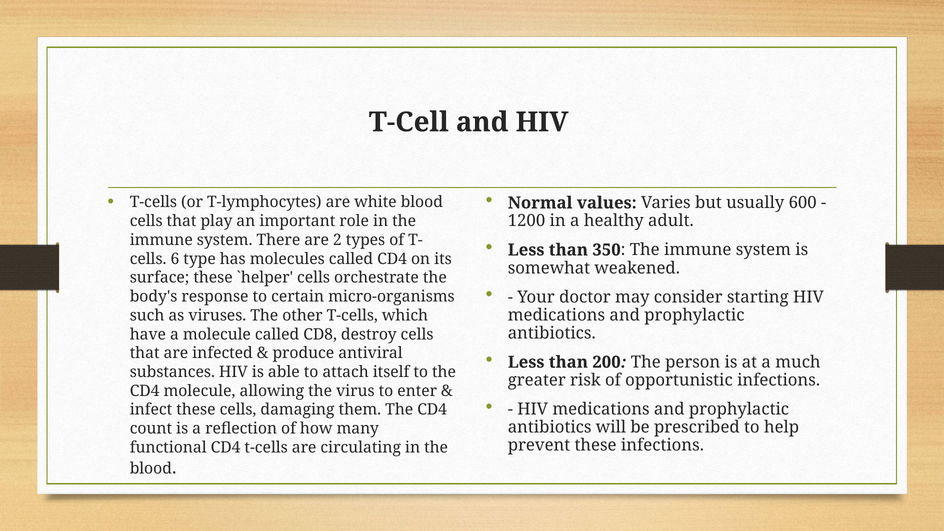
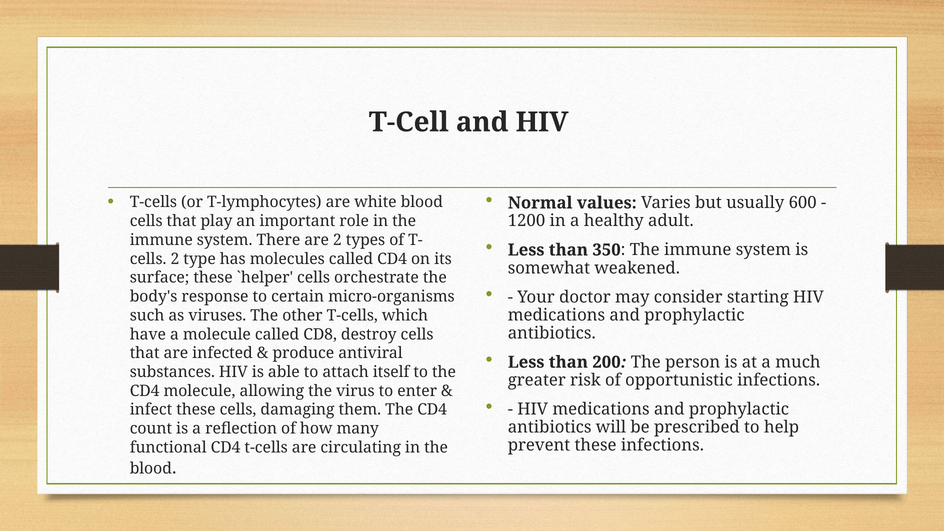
cells 6: 6 -> 2 (175, 259)
